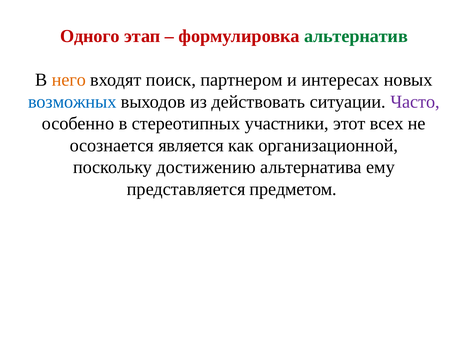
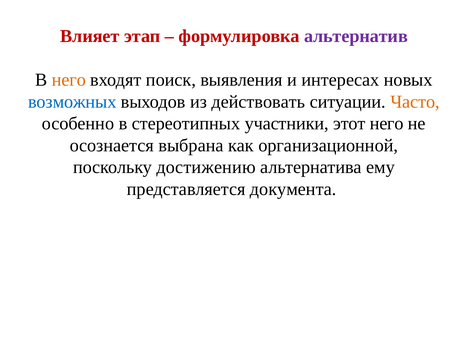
Одного: Одного -> Влияет (90, 36)
альтернатив colour: green -> purple (356, 36)
партнером: партнером -> выявления (242, 80)
Часто colour: purple -> orange (415, 102)
этот всех: всех -> него (387, 124)
является: является -> выбрана (191, 145)
предметом: предметом -> документа (293, 189)
